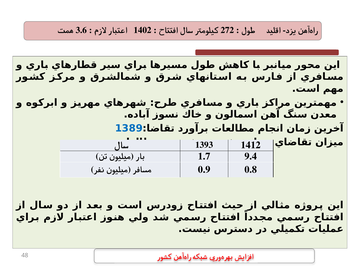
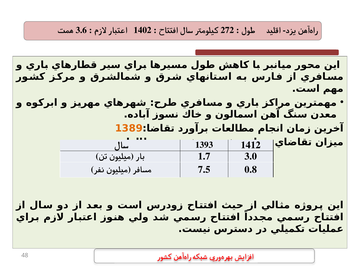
1389 colour: blue -> orange (129, 128)
9.4: 9.4 -> 3.0 (251, 156)
0.9: 0.9 -> 7.5 (204, 169)
